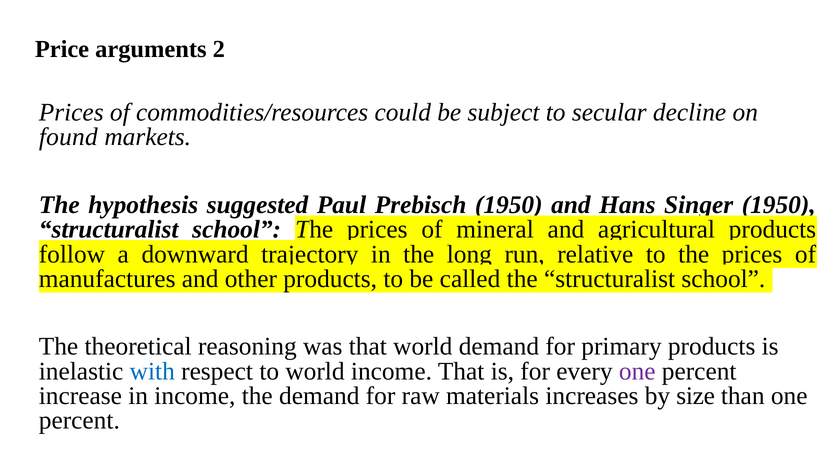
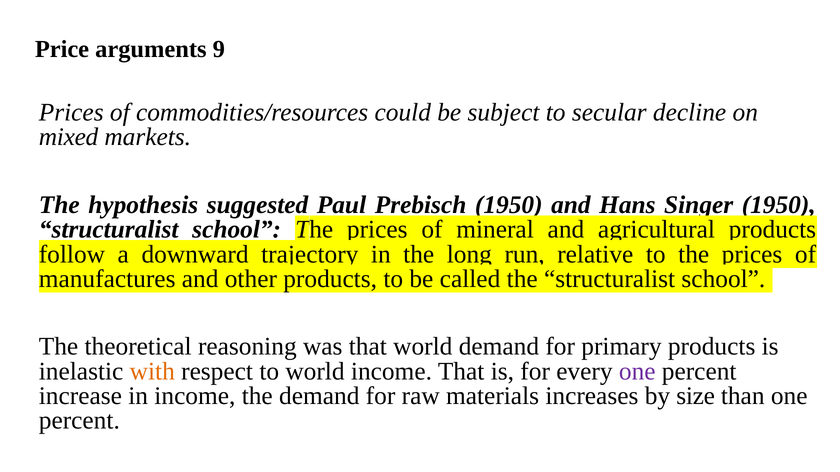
2: 2 -> 9 (219, 49)
found: found -> mixed (69, 137)
with colour: blue -> orange (152, 372)
